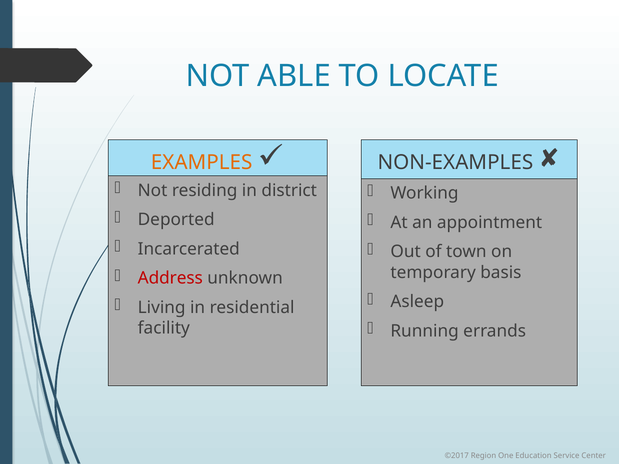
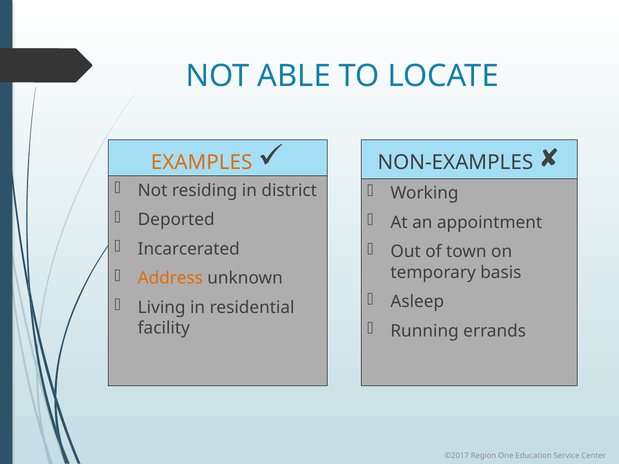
Address colour: red -> orange (170, 278)
